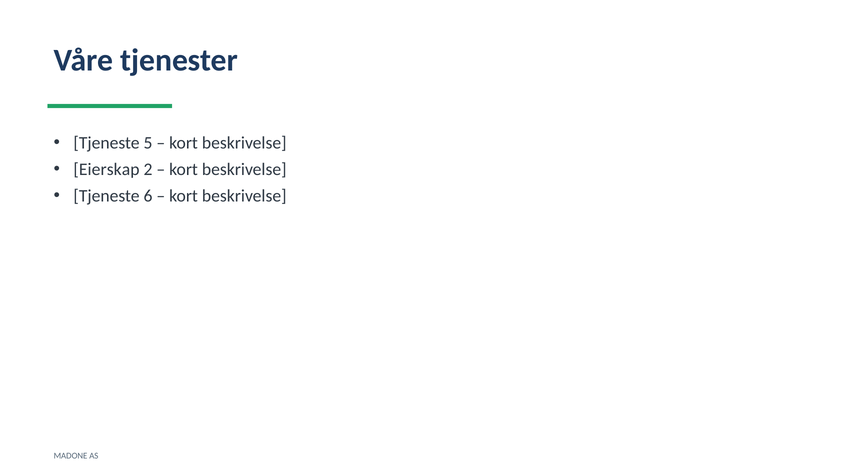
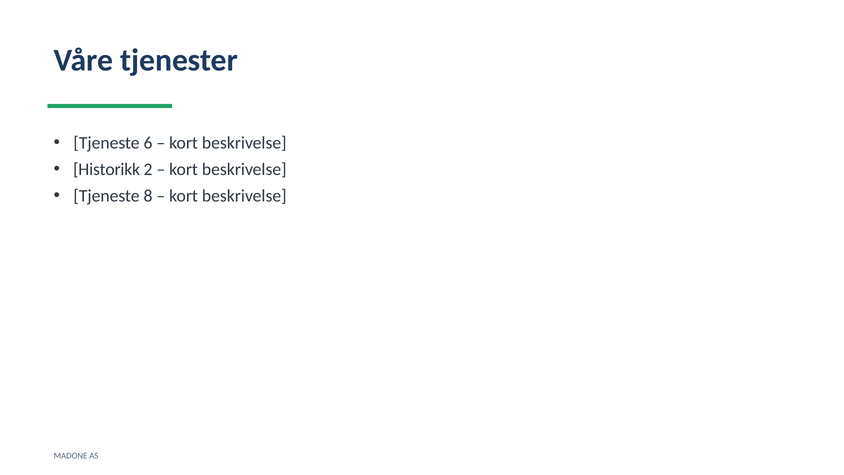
5: 5 -> 6 (148, 143)
Eierskap: Eierskap -> Historikk (107, 169)
6: 6 -> 8 (148, 196)
